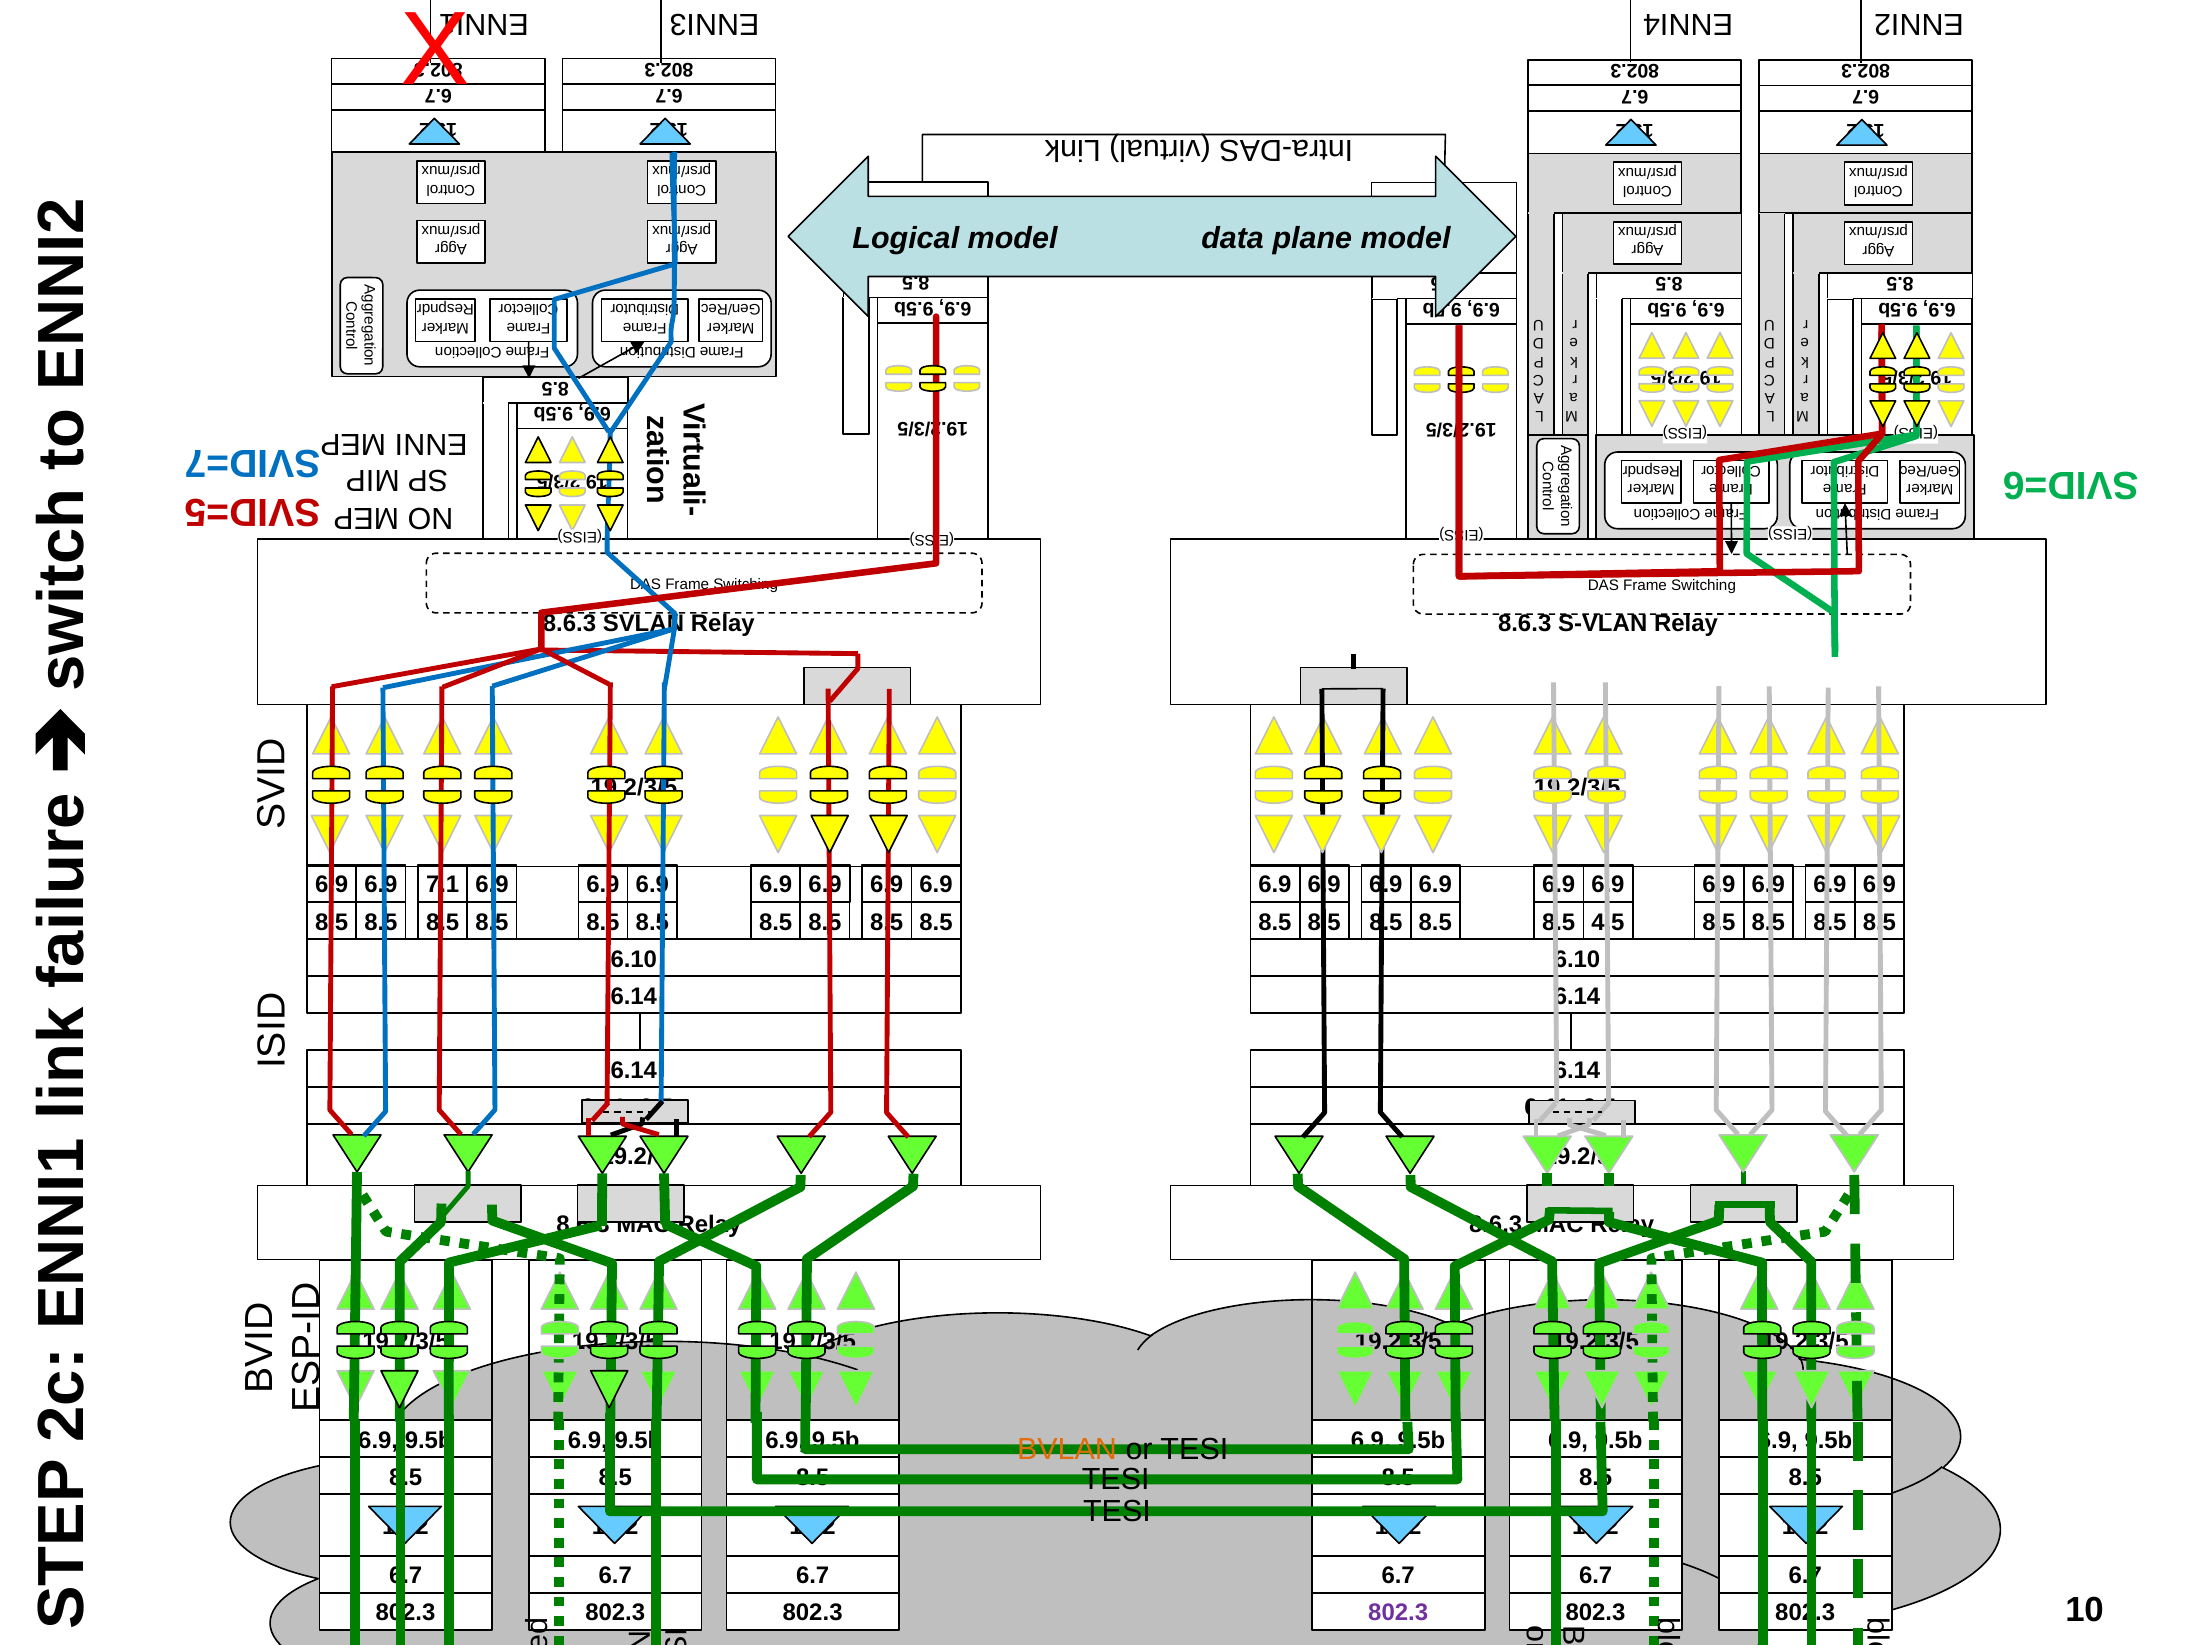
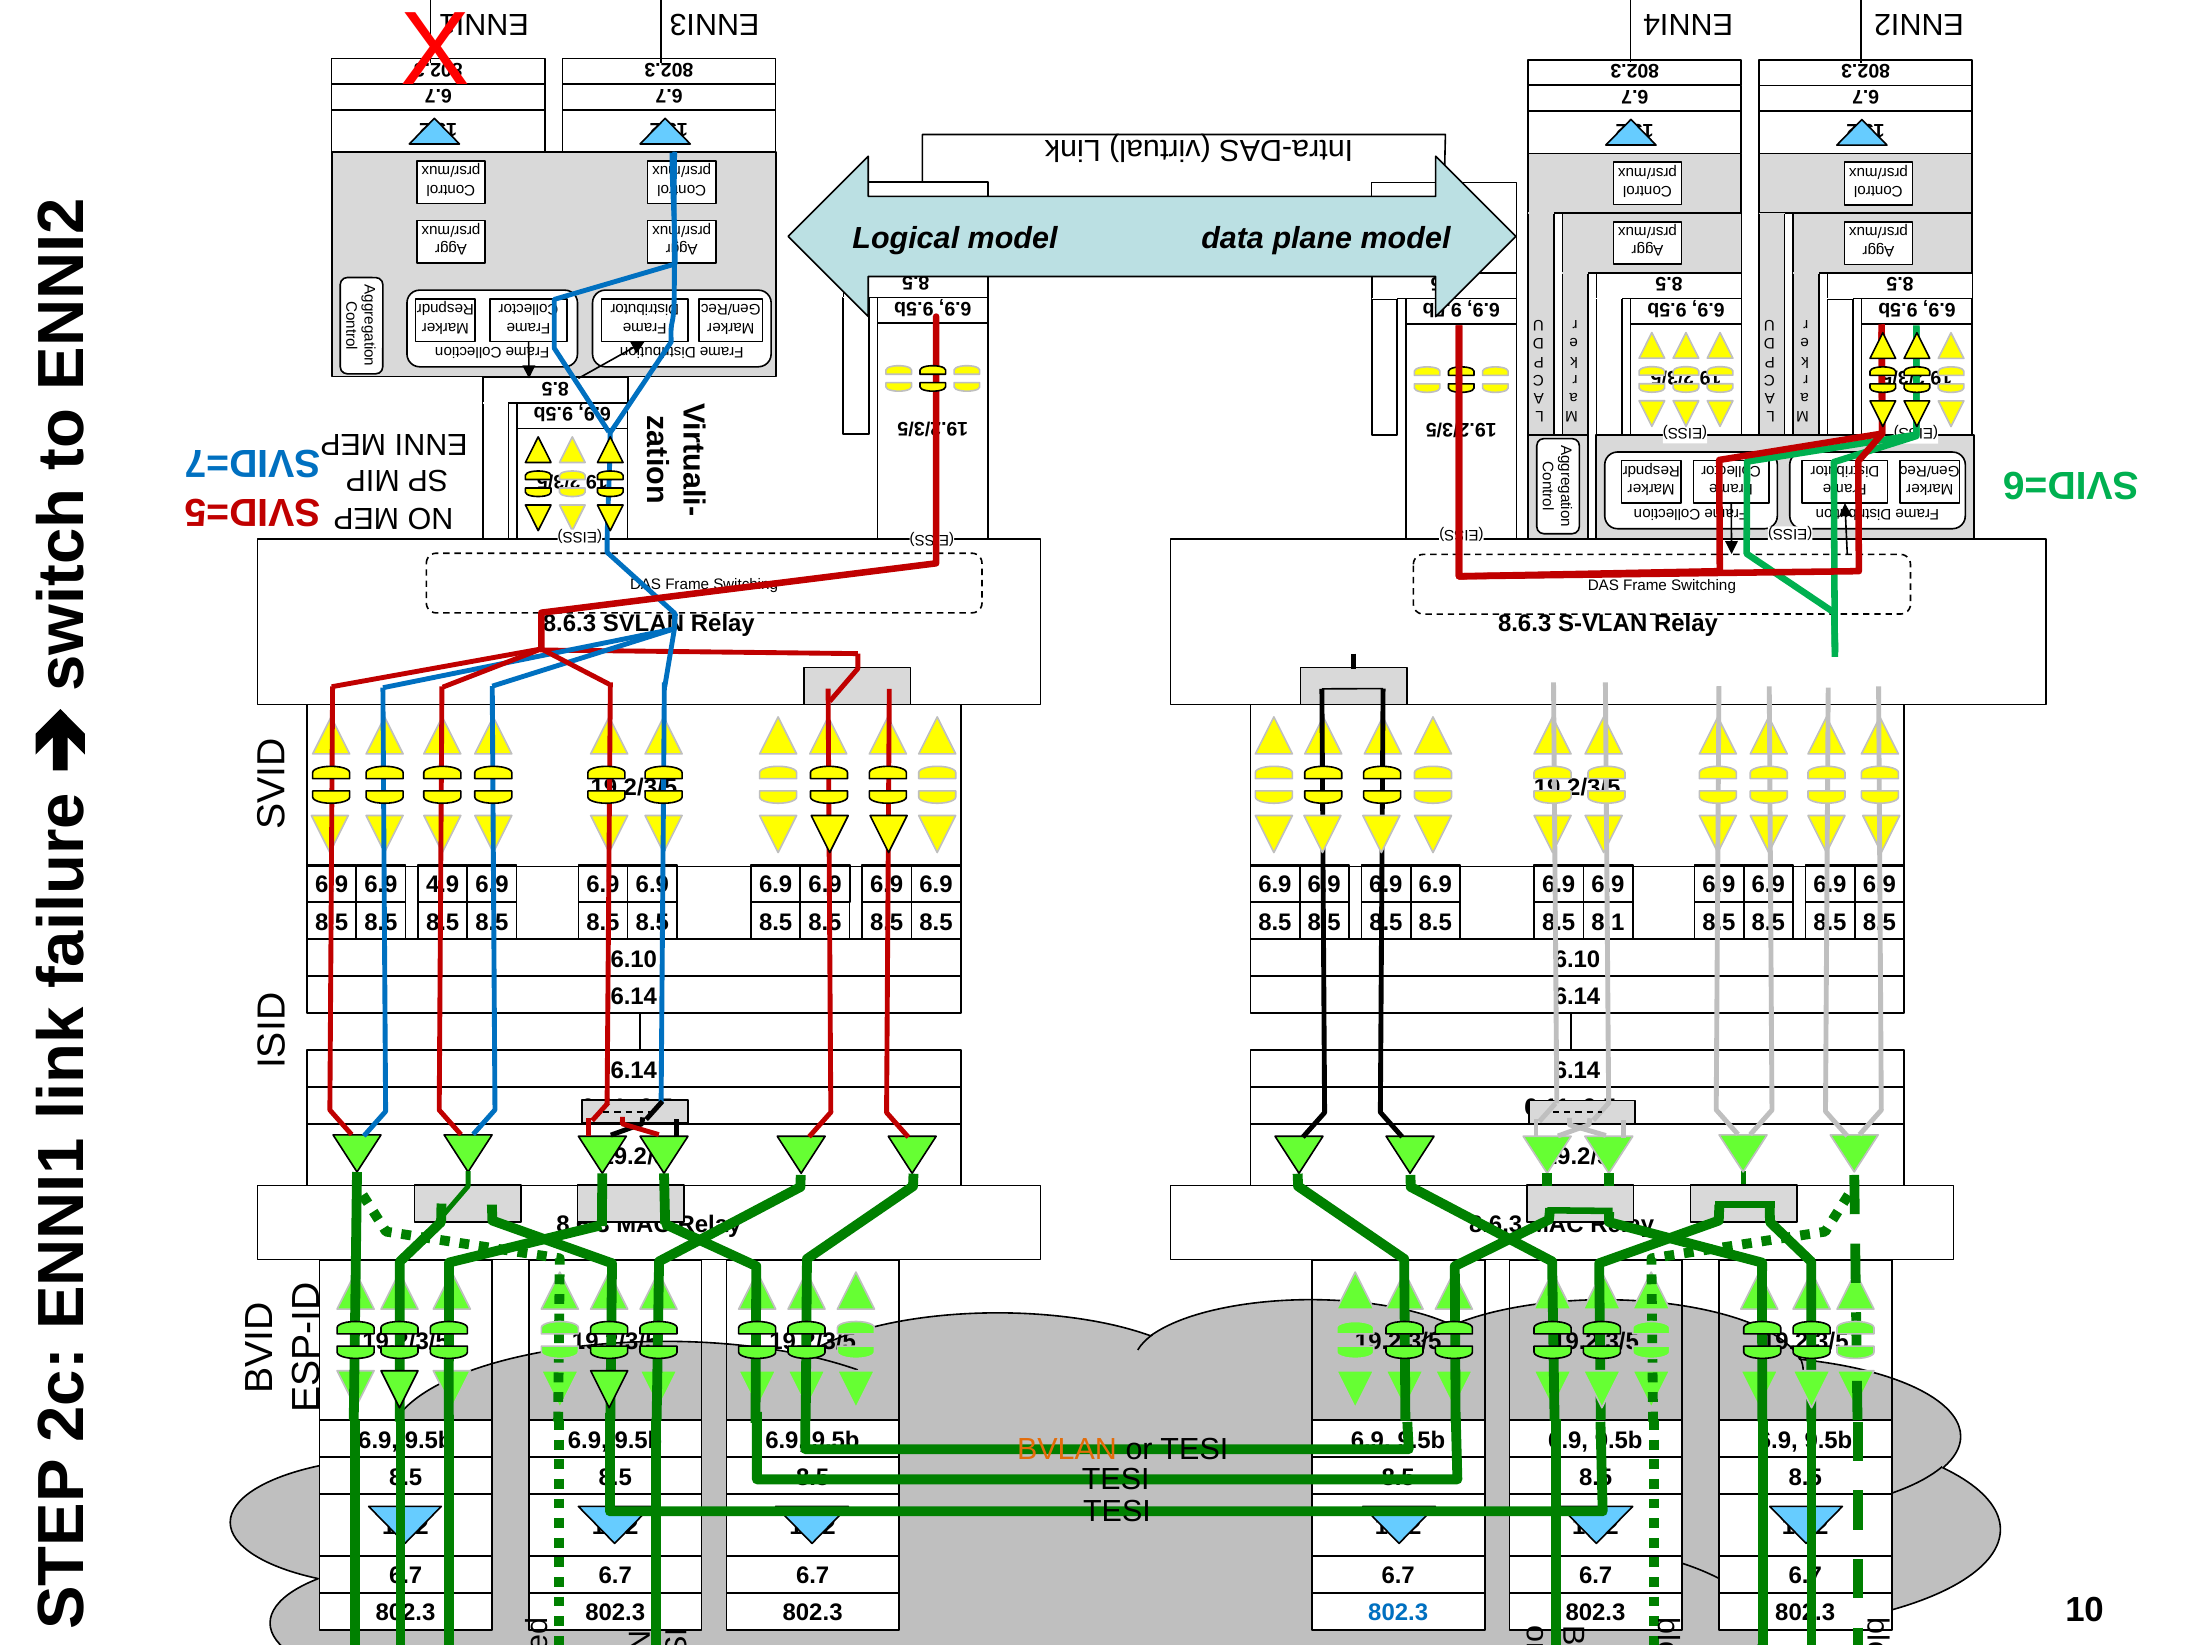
7.1: 7.1 -> 4.9 (443, 885)
4.5: 4.5 -> 8.1 (1608, 922)
802.3 colour: purple -> blue (1398, 1613)
